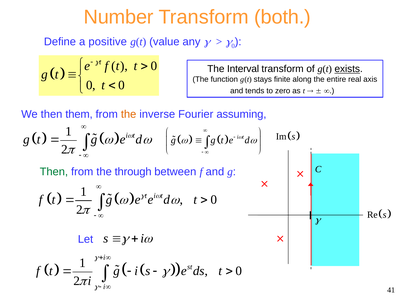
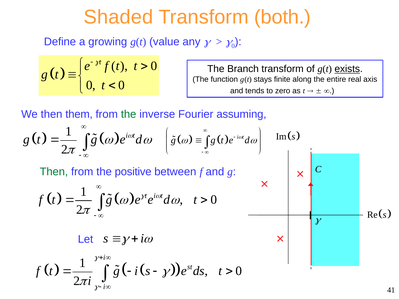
Number: Number -> Shaded (118, 17)
positive: positive -> growing (108, 42)
Interval: Interval -> Branch (243, 69)
the colour: orange -> green (129, 114)
through: through -> positive (133, 172)
